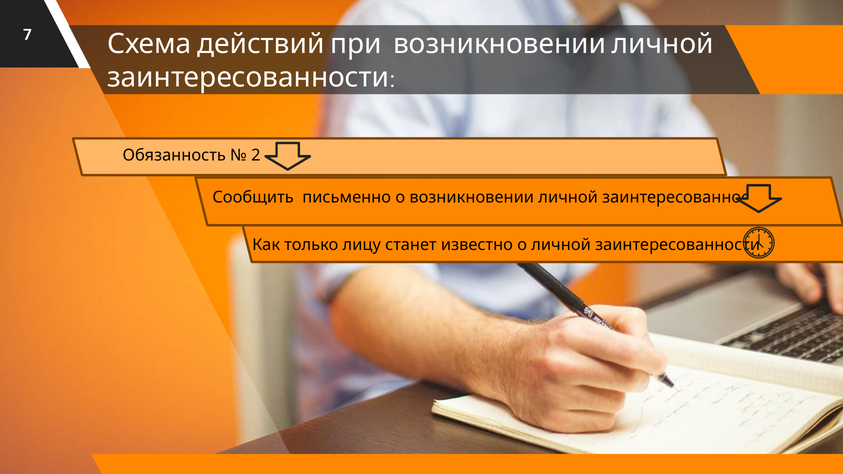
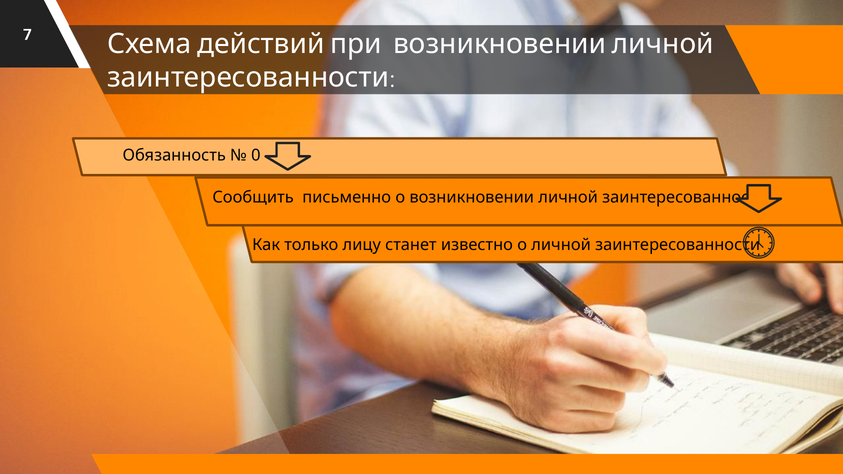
2: 2 -> 0 (256, 156)
